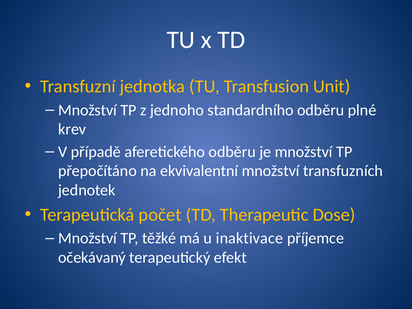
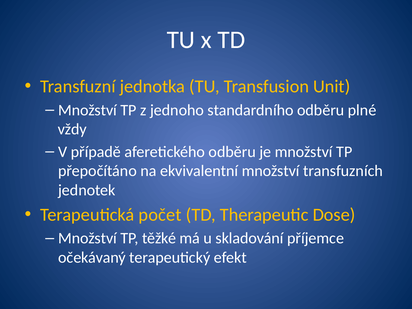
krev: krev -> vždy (72, 129)
inaktivace: inaktivace -> skladování (250, 238)
